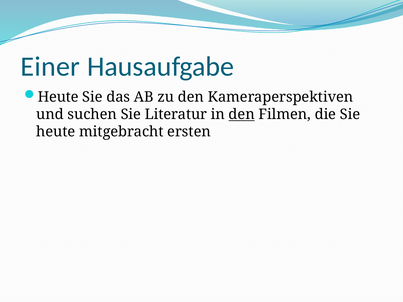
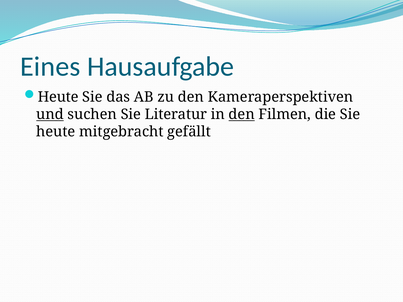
Einer: Einer -> Eines (50, 67)
und underline: none -> present (50, 114)
ersten: ersten -> gefällt (189, 132)
